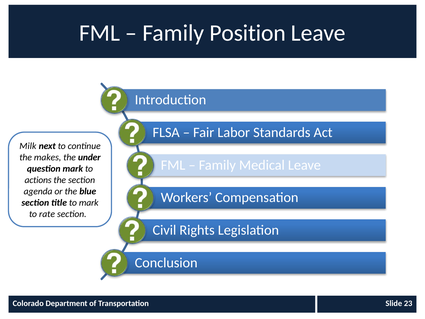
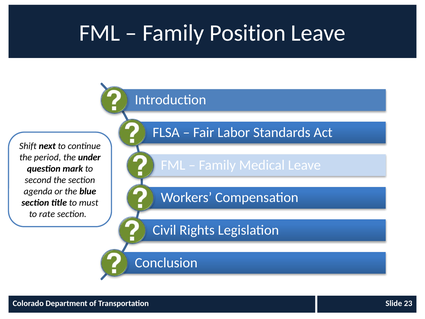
Milk: Milk -> Shift (28, 146)
makes: makes -> period (48, 157)
actions: actions -> second (38, 180)
to mark: mark -> must (89, 203)
